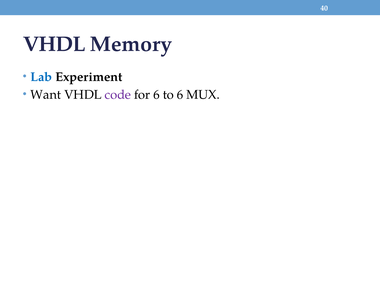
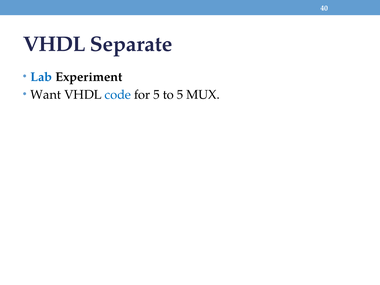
Memory: Memory -> Separate (131, 44)
code colour: purple -> blue (118, 95)
for 6: 6 -> 5 (156, 95)
to 6: 6 -> 5 (180, 95)
